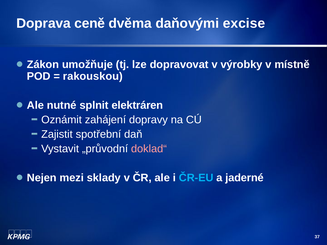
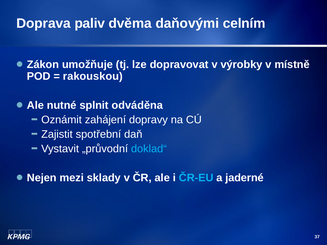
ceně: ceně -> paliv (90, 24)
excise: excise -> celním (244, 24)
elektráren: elektráren -> odváděna (137, 105)
doklad“ colour: pink -> light blue (149, 149)
